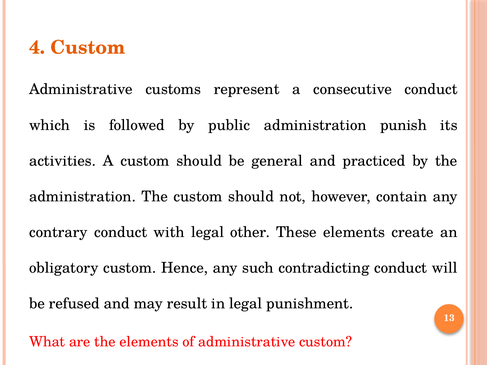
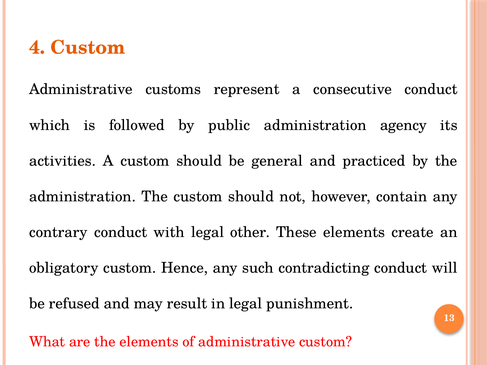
punish: punish -> agency (403, 125)
